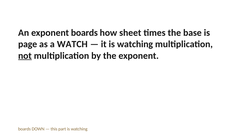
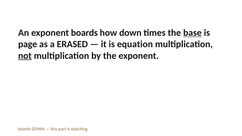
how sheet: sheet -> down (130, 33)
base underline: none -> present (192, 33)
WATCH: WATCH -> ERASED (72, 44)
it is watching: watching -> equation (135, 44)
